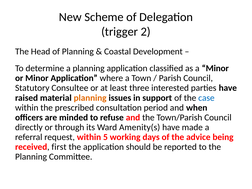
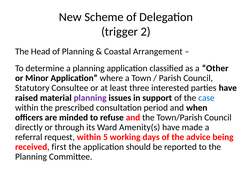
Development: Development -> Arrangement (158, 51)
a Minor: Minor -> Other (215, 68)
planning colour: orange -> purple (90, 98)
